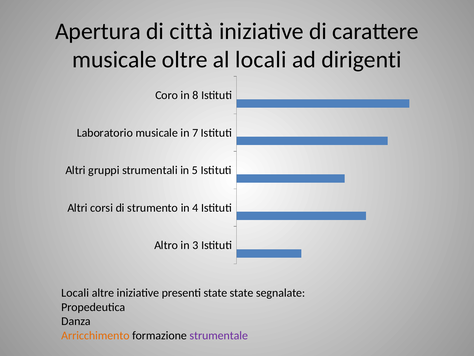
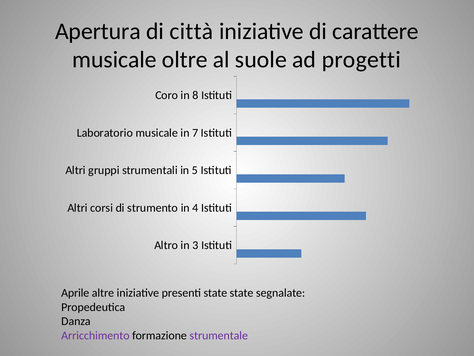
al locali: locali -> suole (261, 60)
dirigenti: dirigenti -> progetti (361, 60)
Locali: Locali -> Aprile (75, 293)
Arricchimento colour: orange -> purple (95, 335)
